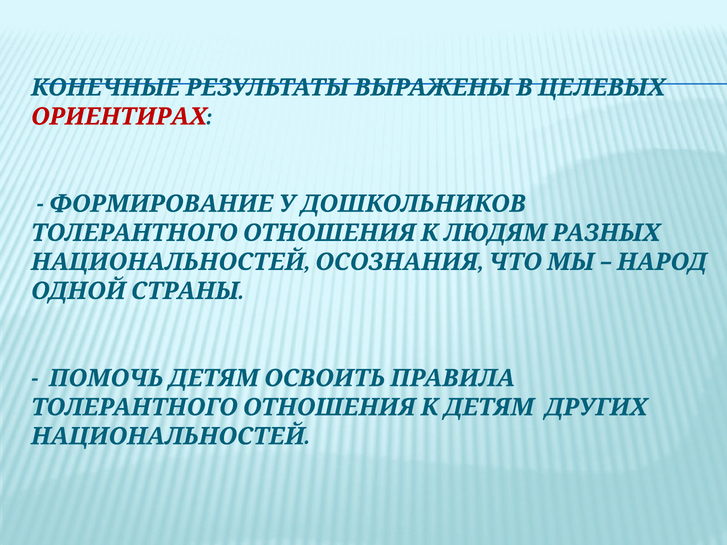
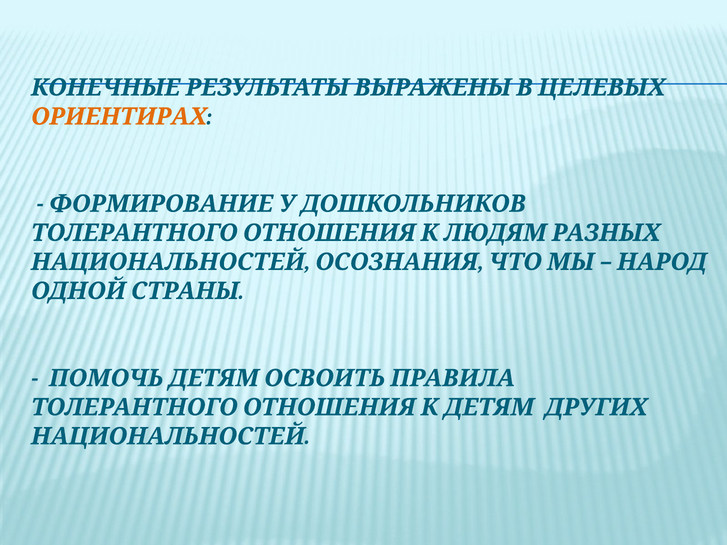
ОРИЕНТИРАХ colour: red -> orange (119, 117)
